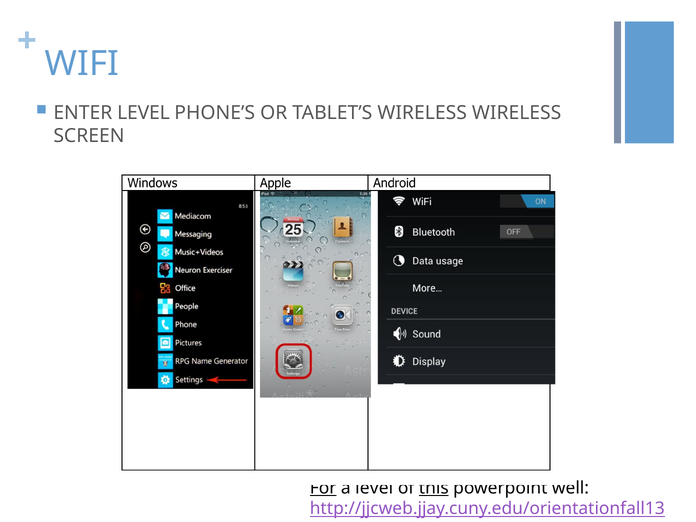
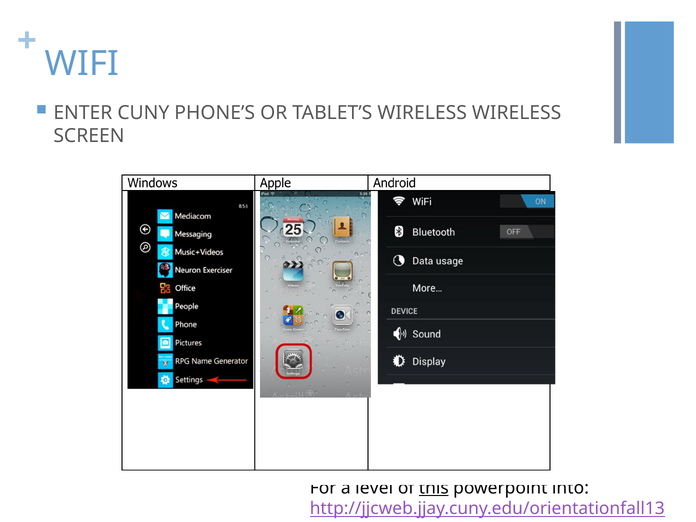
ENTER LEVEL: LEVEL -> CUNY (143, 113)
For underline: present -> none (323, 488)
well: well -> into (570, 488)
